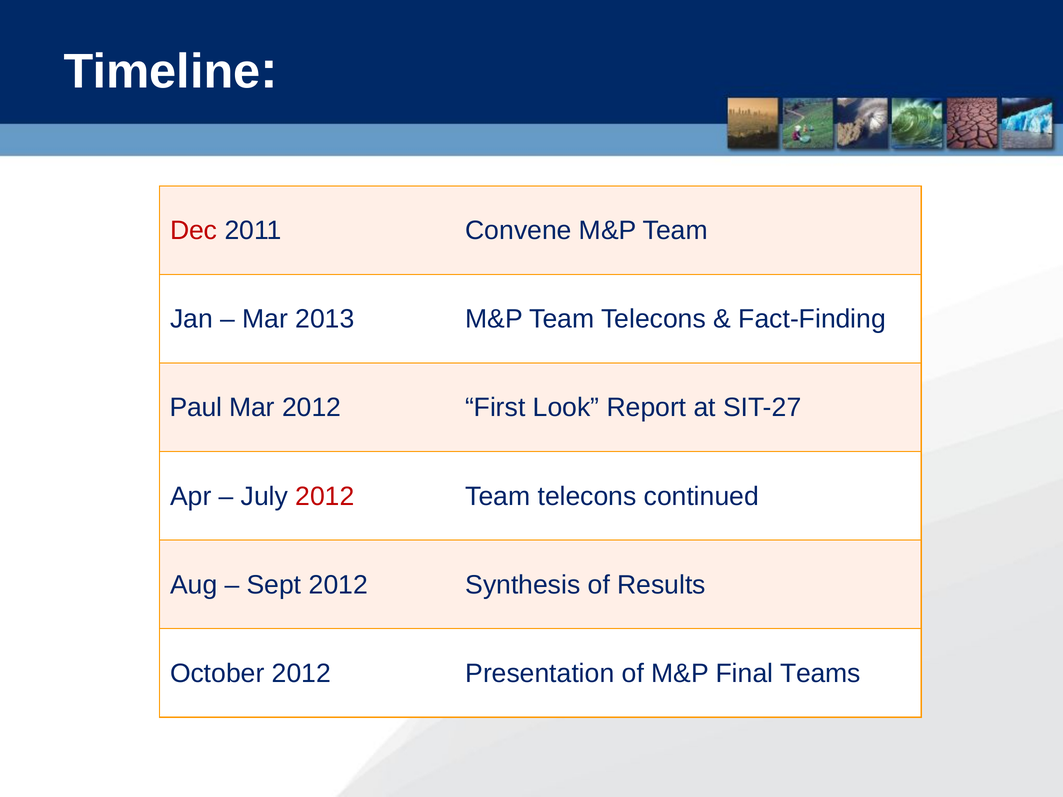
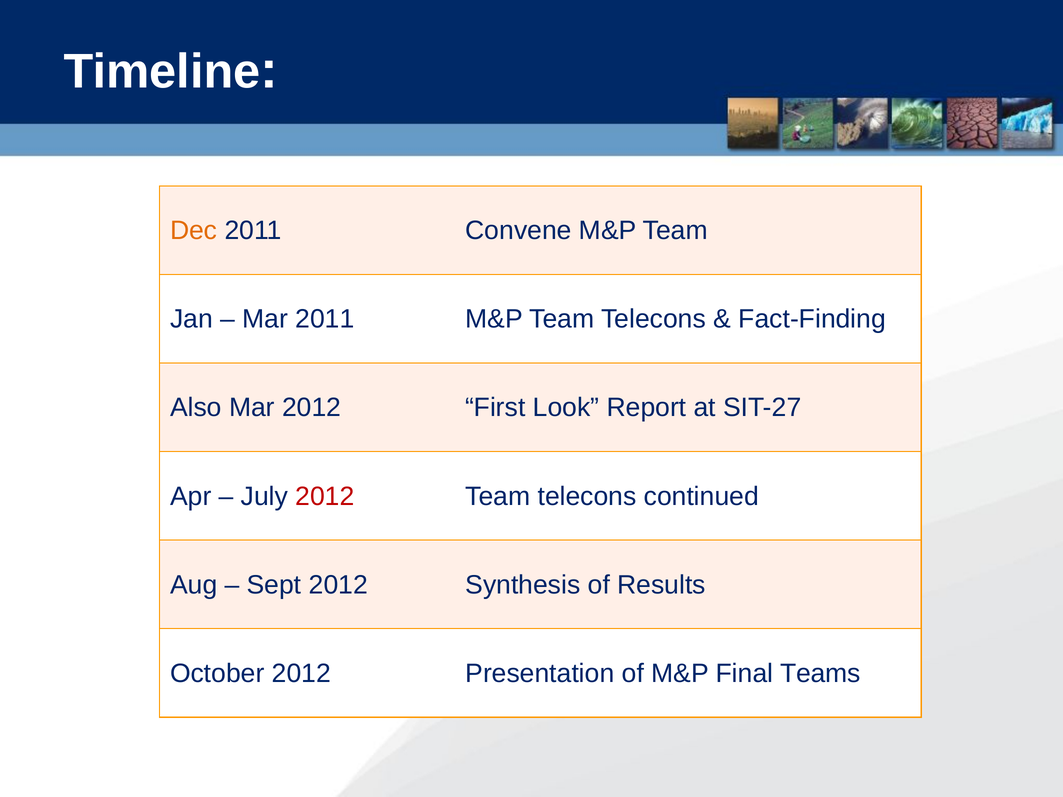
Dec colour: red -> orange (194, 231)
Mar 2013: 2013 -> 2011 (325, 319)
Paul: Paul -> Also (196, 408)
